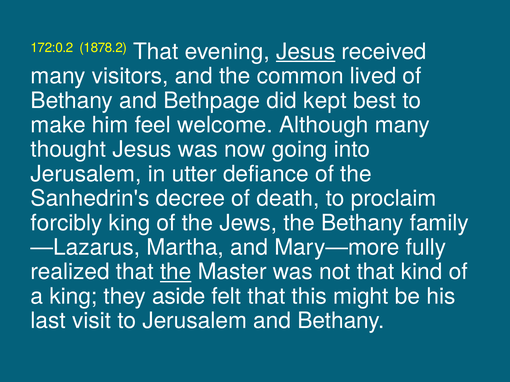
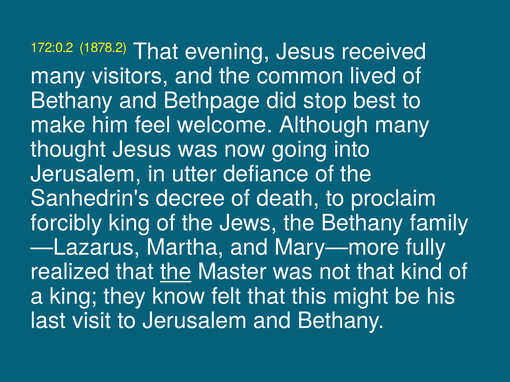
Jesus underline: present -> none (306, 52)
kept: kept -> stop (325, 101)
aside: aside -> know (179, 297)
